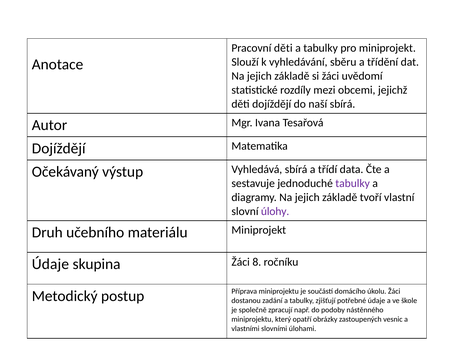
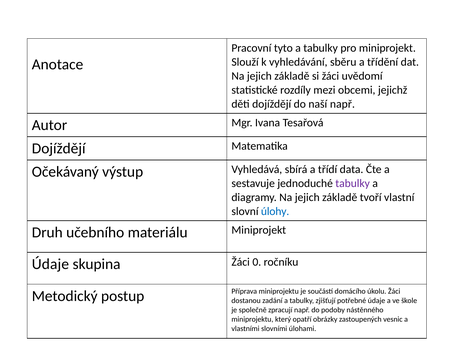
Pracovní děti: děti -> tyto (283, 48)
naší sbírá: sbírá -> např (342, 104)
úlohy colour: purple -> blue (275, 212)
8: 8 -> 0 (257, 262)
